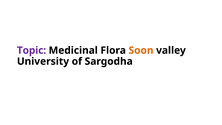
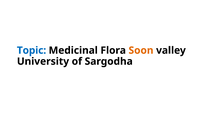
Topic colour: purple -> blue (32, 50)
